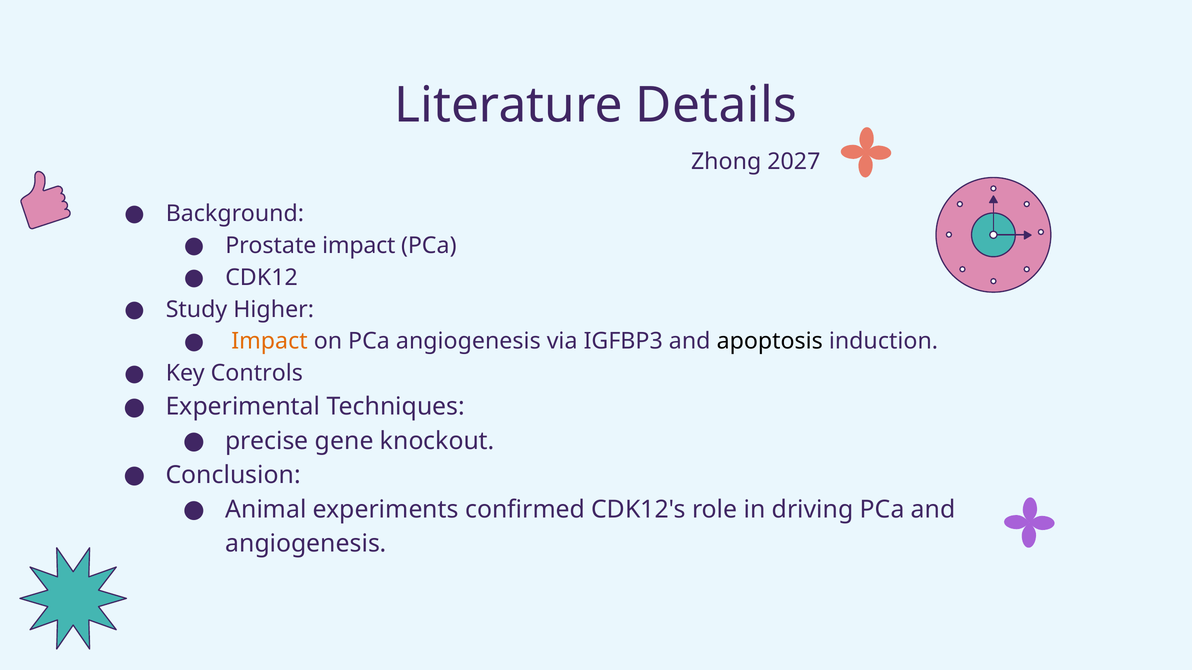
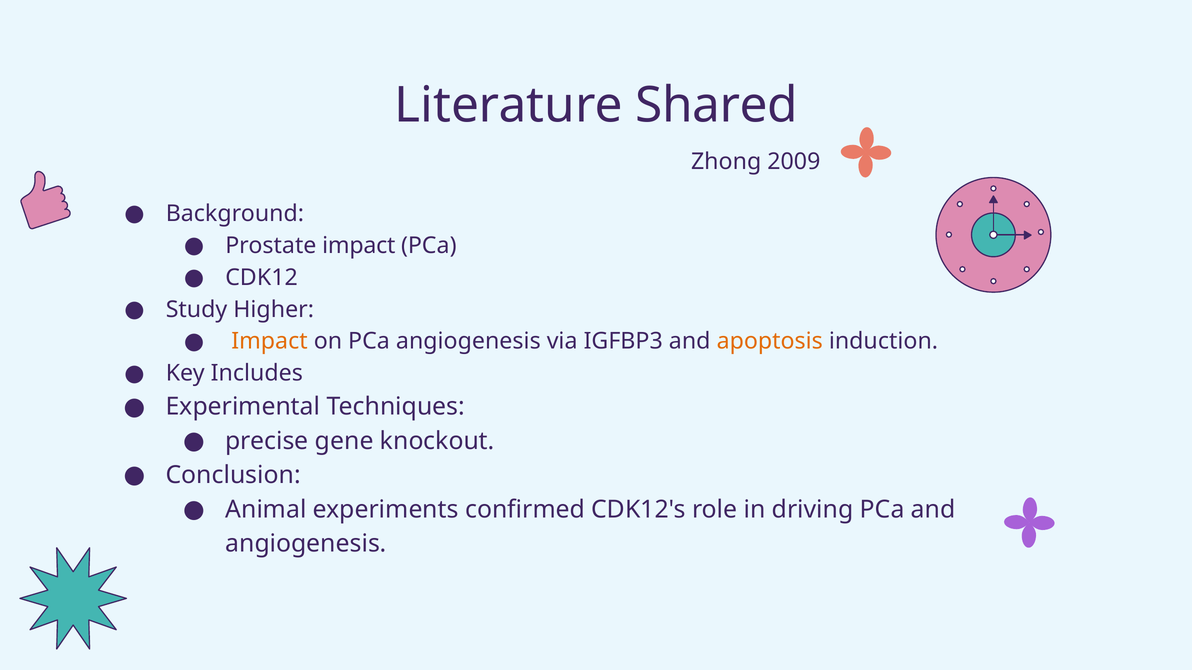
Details: Details -> Shared (717, 105)
2027: 2027 -> 2009 (794, 162)
apoptosis colour: black -> orange (770, 342)
Controls: Controls -> Includes (257, 374)
